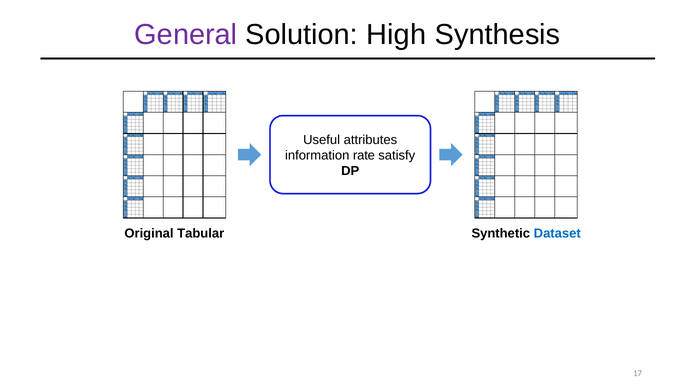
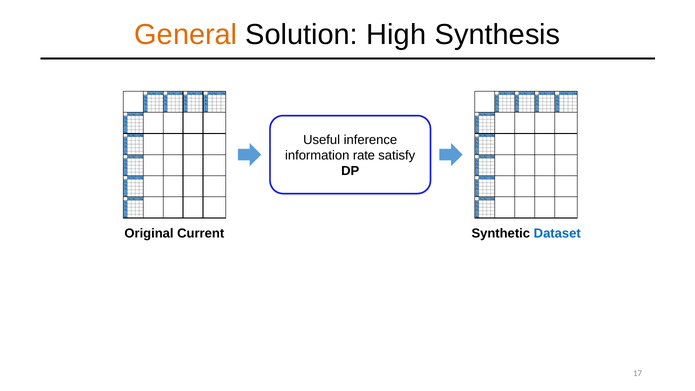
General colour: purple -> orange (186, 35)
attributes: attributes -> inference (370, 140)
Tabular: Tabular -> Current (201, 234)
